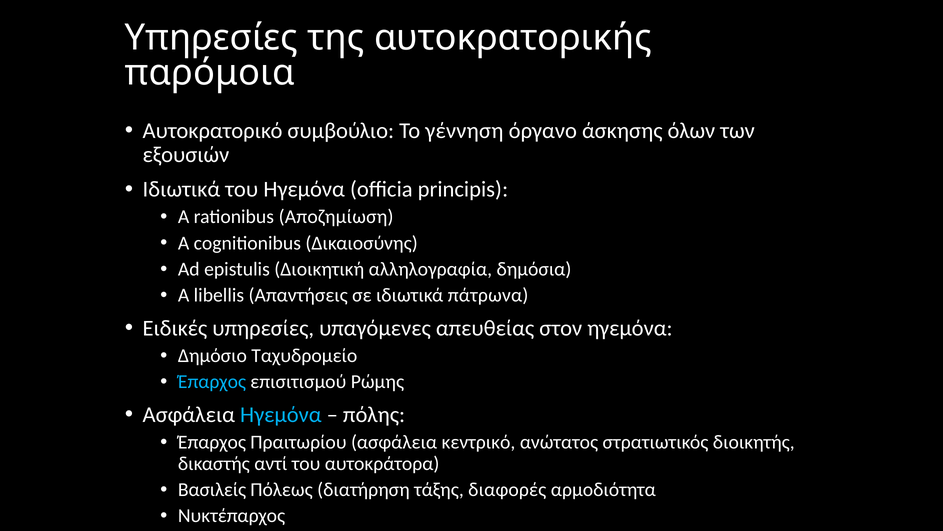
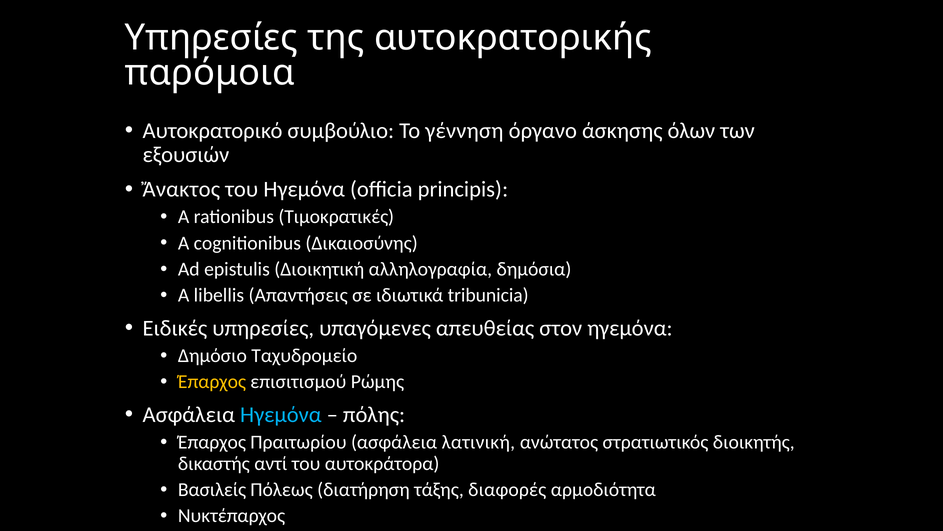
Ιδιωτικά: Ιδιωτικά -> Ἄνακτος (181, 189)
Αποζημίωση: Αποζημίωση -> Τιμοκρατικές (336, 217)
πάτρωνα: πάτρωνα -> tribunicia (488, 295)
Έπαρχος colour: light blue -> yellow (212, 382)
κεντρικό: κεντρικό -> λατινική (478, 442)
